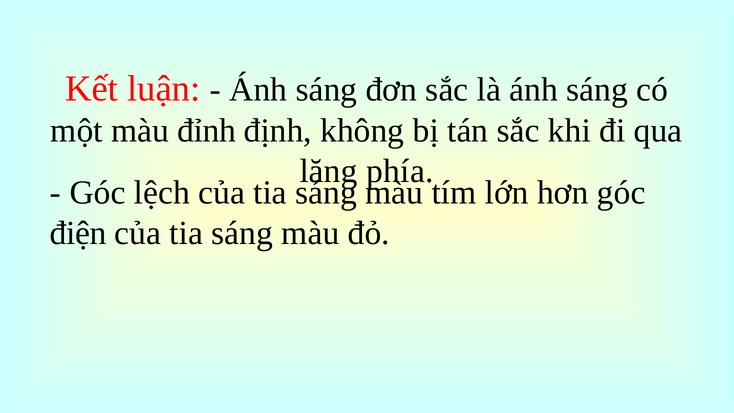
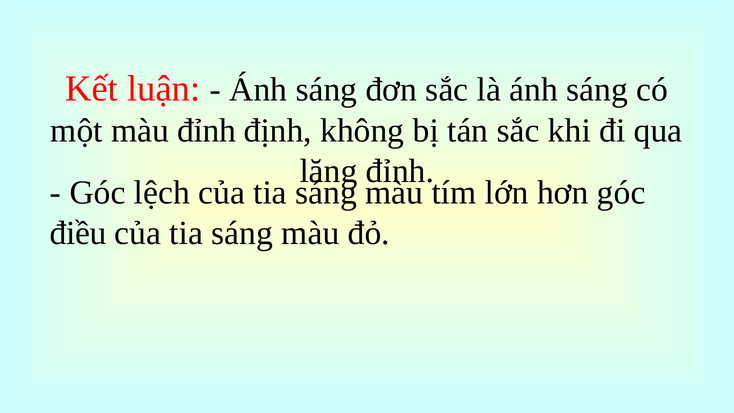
lăng phía: phía -> đỉnh (400, 171)
điện: điện -> điều (78, 233)
